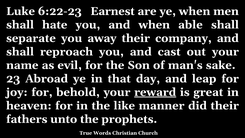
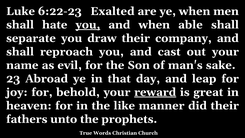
Earnest: Earnest -> Exalted (112, 11)
you underline: none -> present (88, 25)
away: away -> draw (102, 38)
